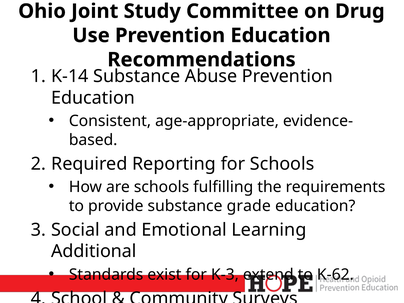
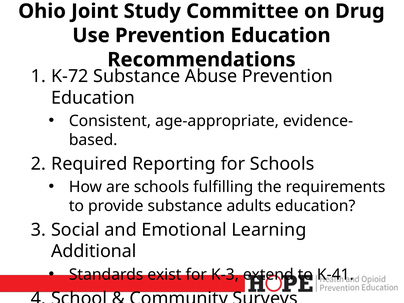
K-14: K-14 -> K-72 (70, 76)
grade: grade -> adults (249, 206)
K-62: K-62 -> K-41 (335, 275)
